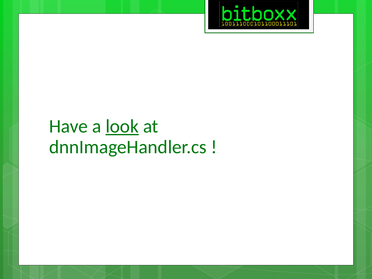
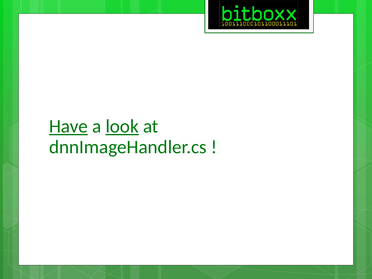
Have underline: none -> present (68, 126)
